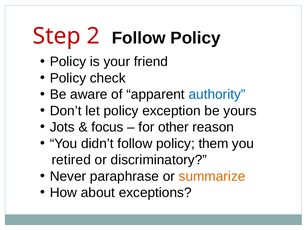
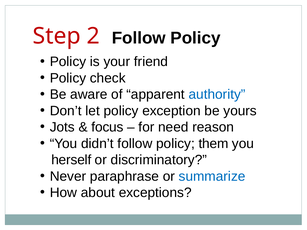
other: other -> need (173, 127)
retired: retired -> herself (71, 160)
summarize colour: orange -> blue (212, 176)
